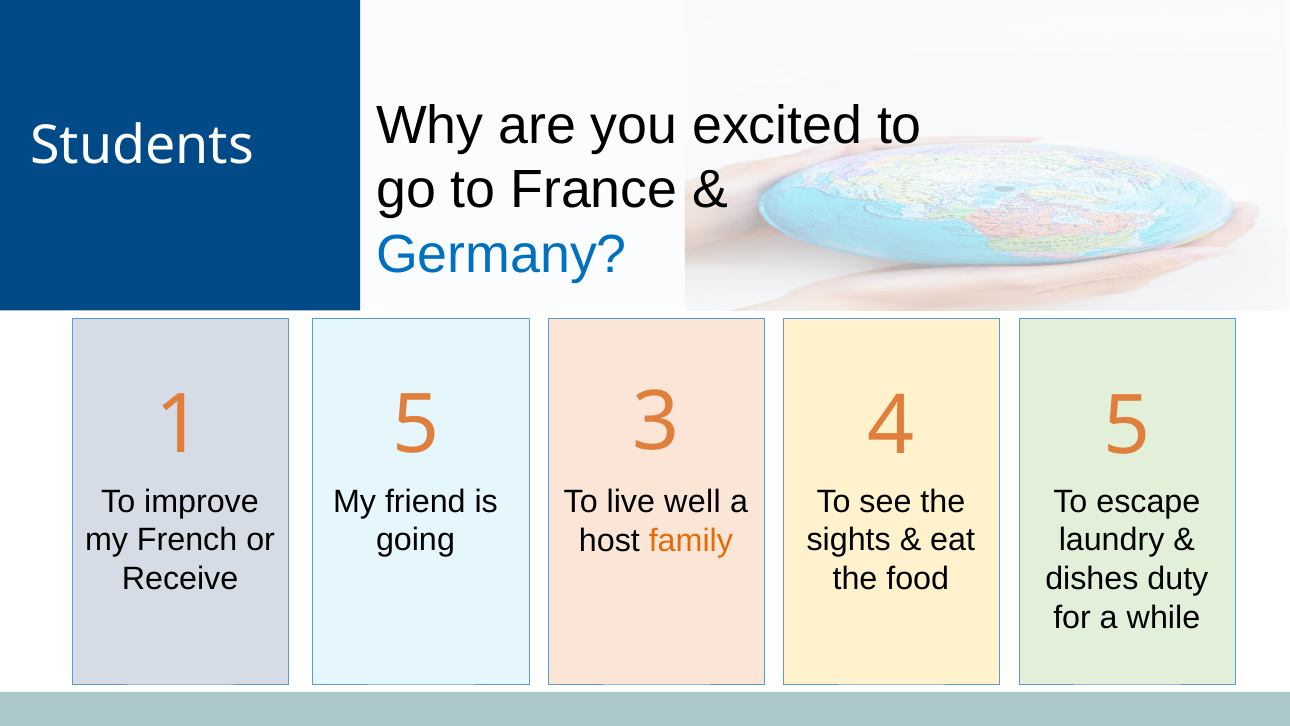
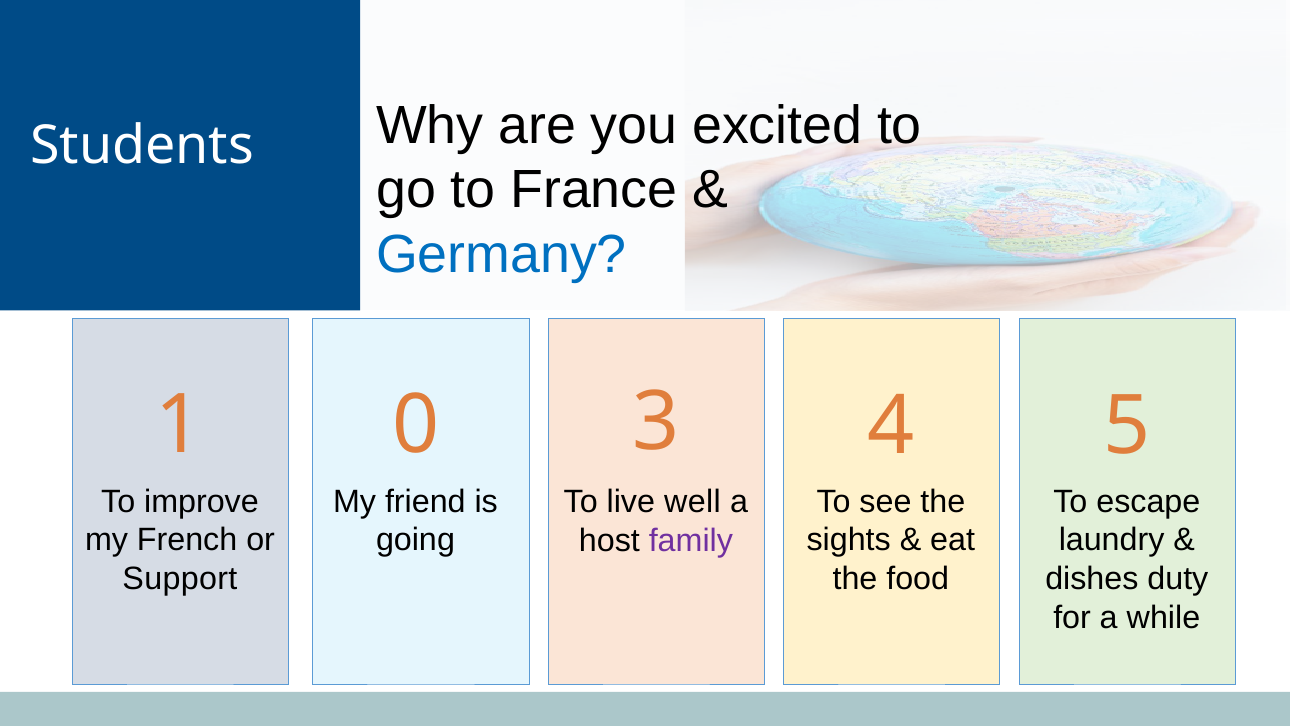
1 5: 5 -> 0 (416, 426)
family colour: orange -> purple (691, 540)
Receive: Receive -> Support (180, 579)
